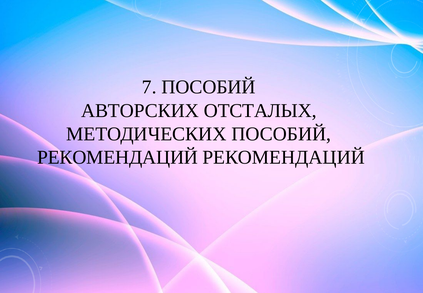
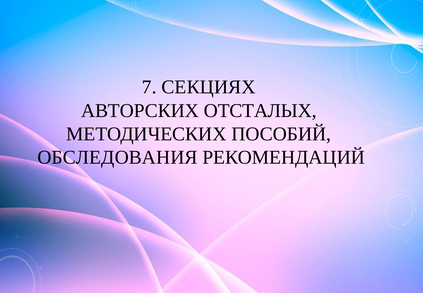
7 ПОСОБИЙ: ПОСОБИЙ -> СЕКЦИЯХ (209, 87)
РЕКОМЕНДАЦИЙ: РЕКОМЕНДАЦИЙ -> ОБСЛЕДОВАНИЯ (117, 157)
